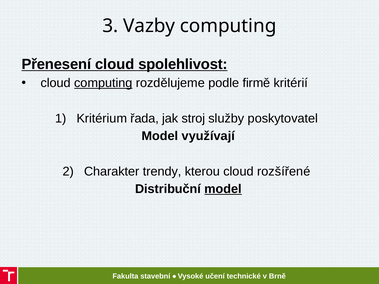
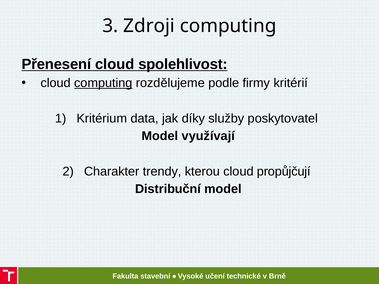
Vazby: Vazby -> Zdroji (149, 26)
firmě: firmě -> firmy (256, 83)
řada: řada -> data (145, 118)
stroj: stroj -> díky (193, 118)
rozšířené: rozšířené -> propůjčují (284, 172)
model underline: present -> none (223, 189)
